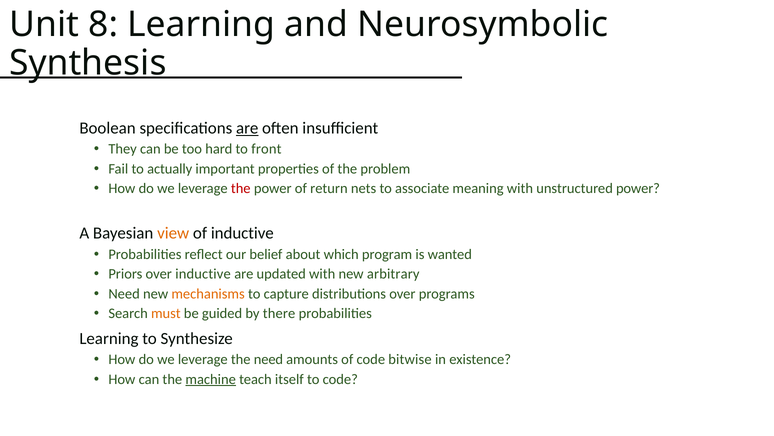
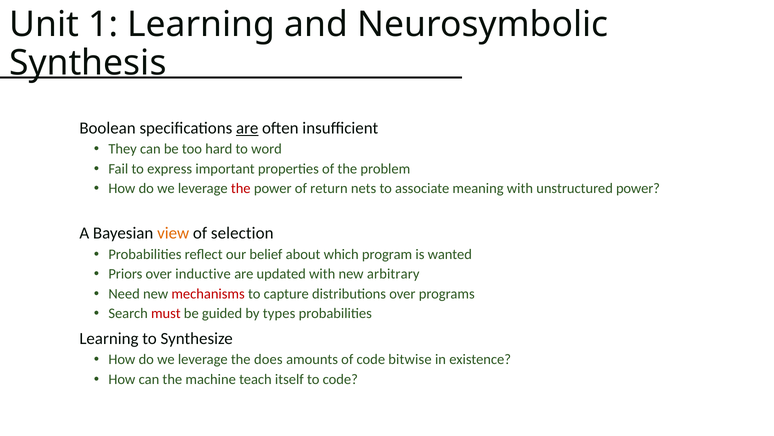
8: 8 -> 1 (103, 25)
front: front -> word (267, 149)
actually: actually -> express (170, 169)
of inductive: inductive -> selection (242, 233)
mechanisms colour: orange -> red (208, 293)
must colour: orange -> red (166, 313)
there: there -> types (279, 313)
the need: need -> does (268, 359)
machine underline: present -> none (211, 379)
